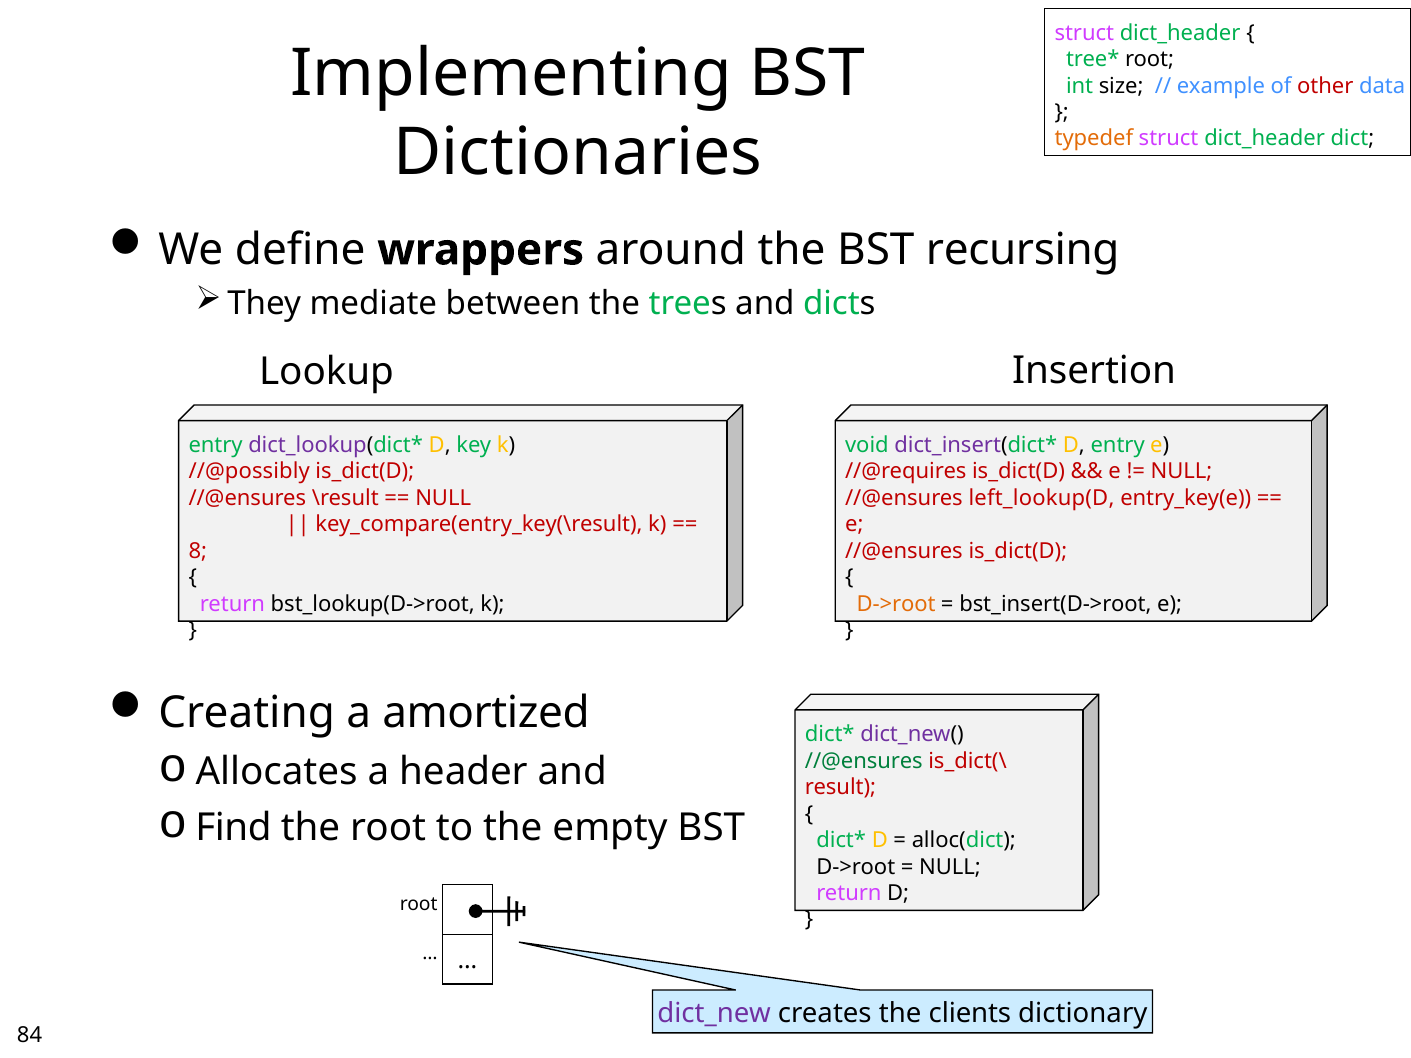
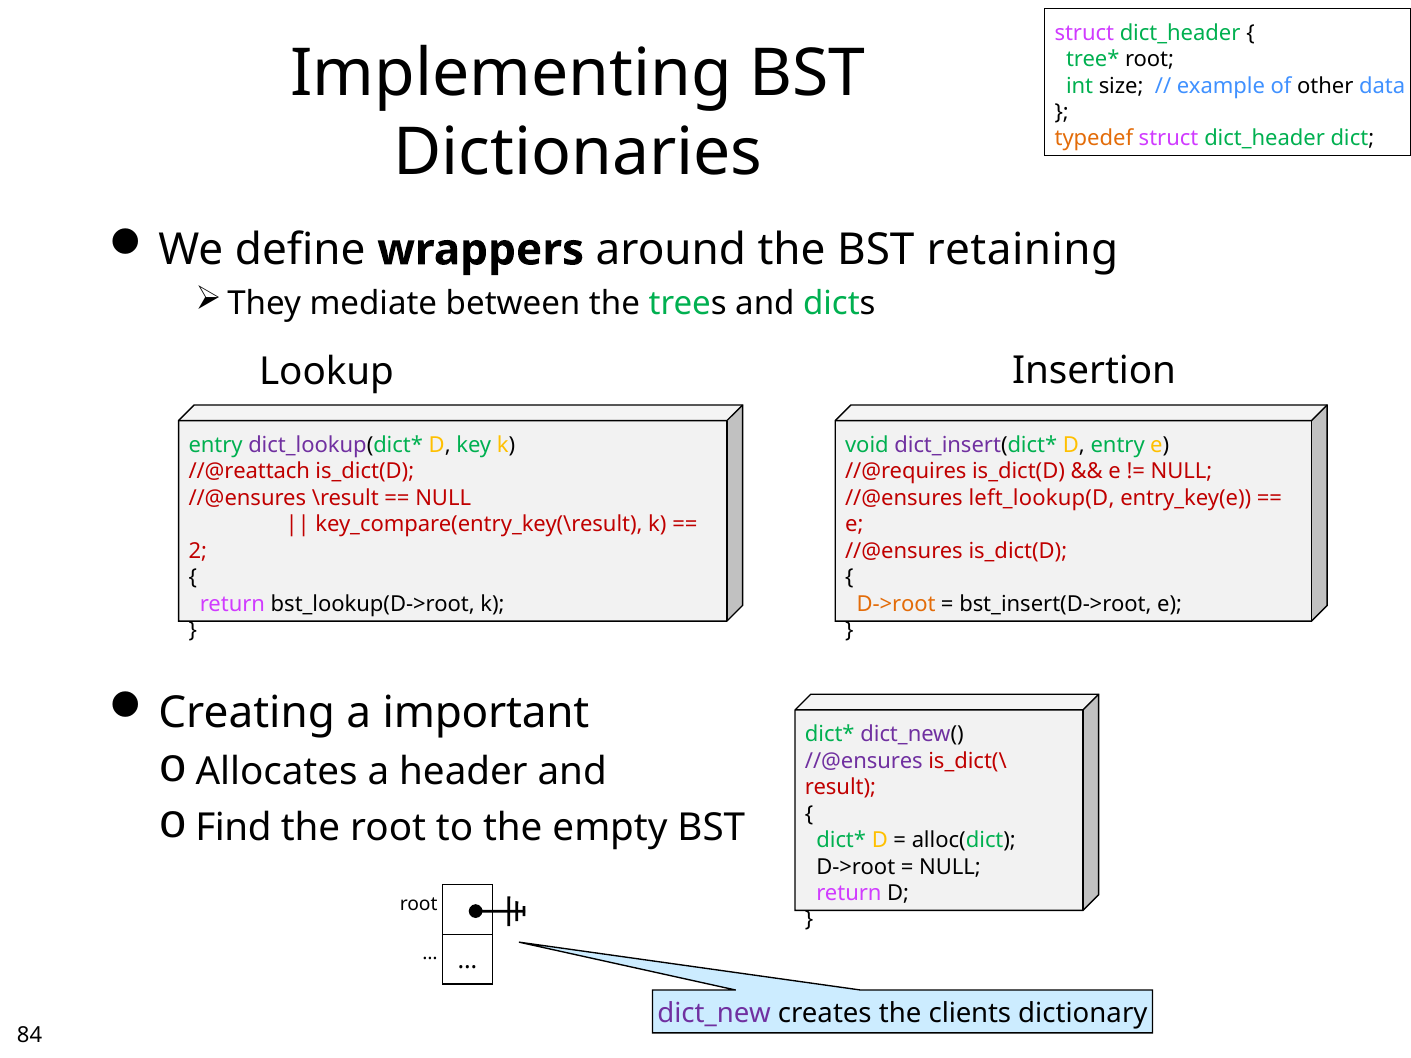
other colour: red -> black (1325, 86)
recursing: recursing -> retaining (1022, 250)
//@possibly: //@possibly -> //@reattach (249, 472)
8: 8 -> 2 (198, 551)
amortized: amortized -> important (486, 713)
//@ensures colour: green -> purple (864, 761)
